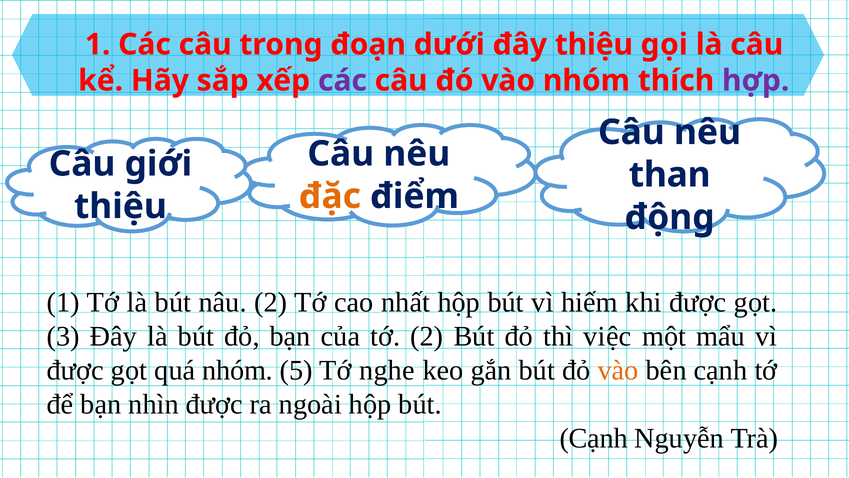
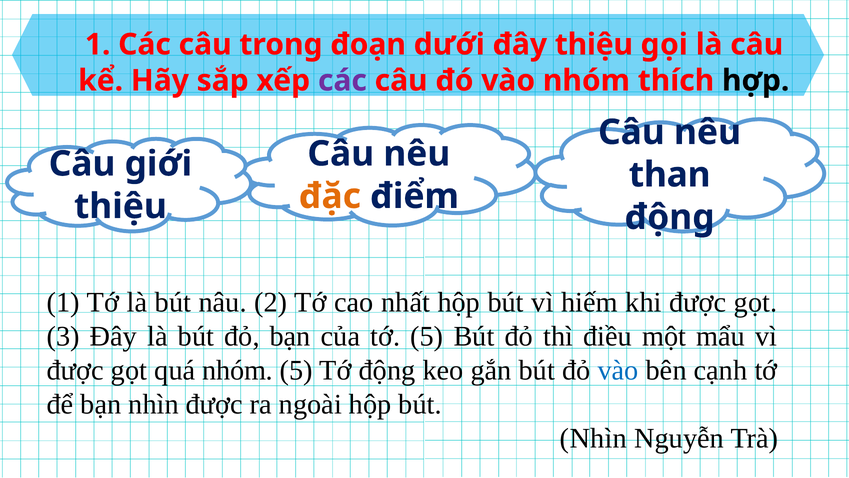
hợp colour: purple -> black (756, 81)
tớ 2: 2 -> 5 (427, 336)
việc: việc -> điều (608, 336)
Tớ nghe: nghe -> động (387, 370)
vào colour: orange -> blue (618, 370)
Cạnh: Cạnh -> Nhìn (593, 438)
